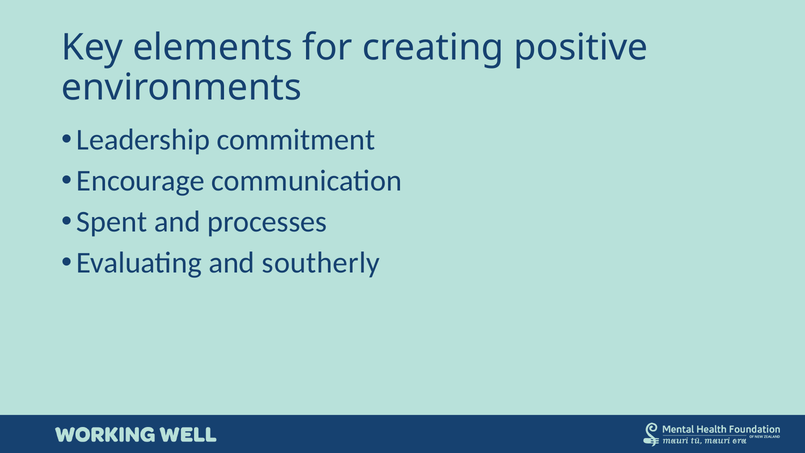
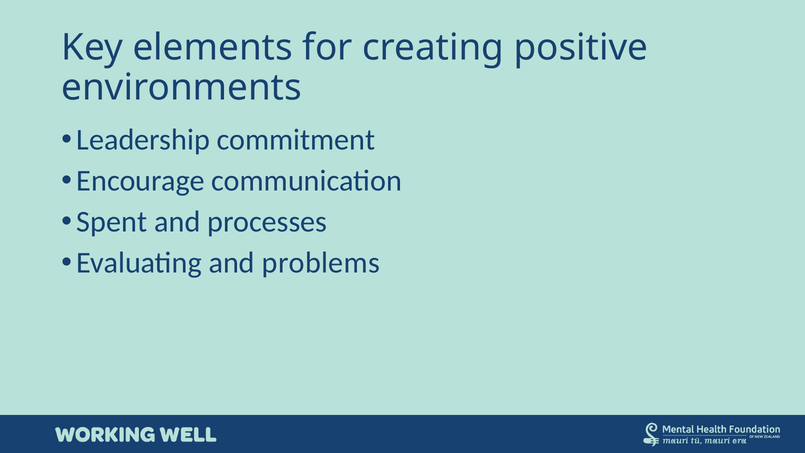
southerly: southerly -> problems (321, 263)
